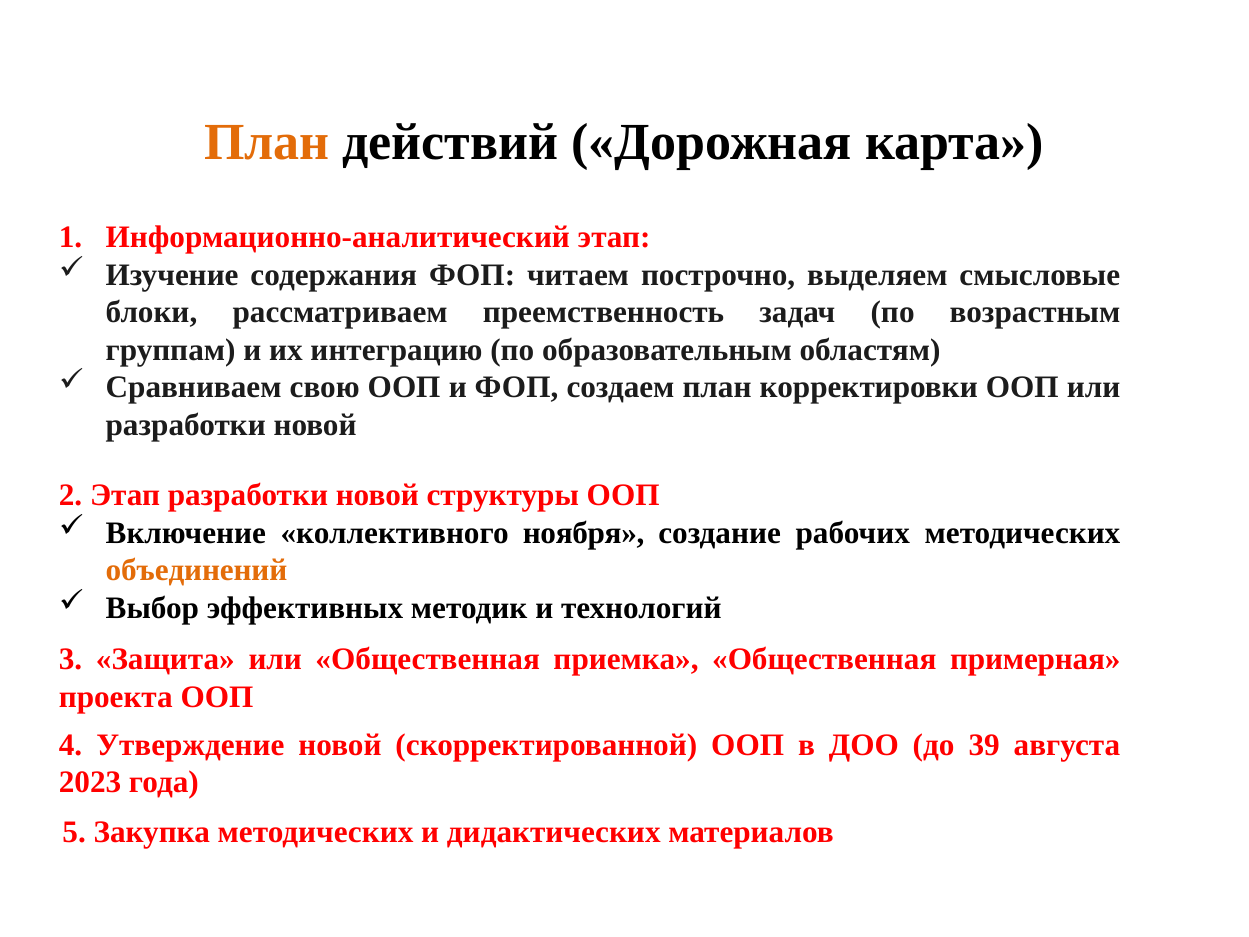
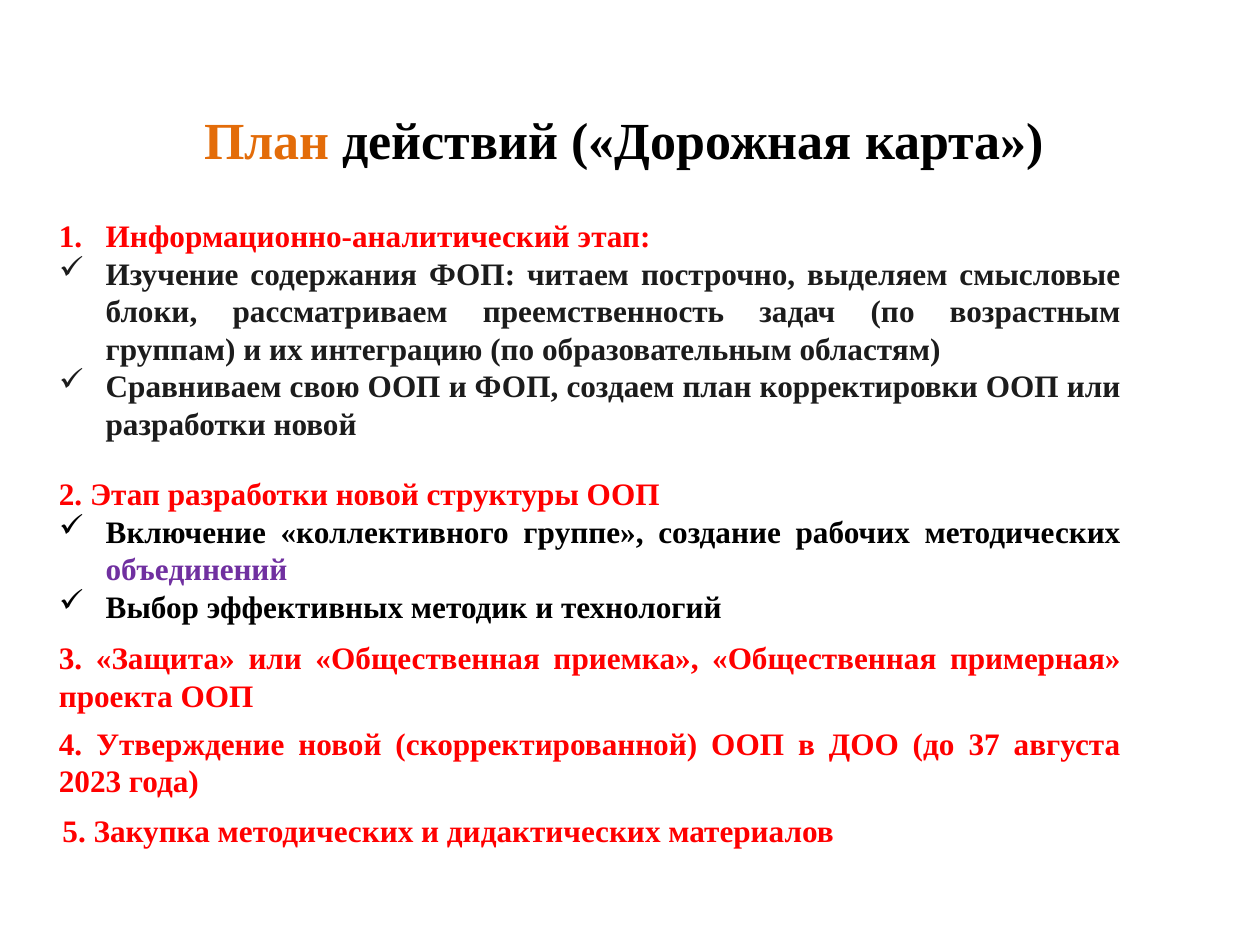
ноября: ноября -> группе (583, 533)
объединений colour: orange -> purple (197, 570)
39: 39 -> 37 (984, 745)
